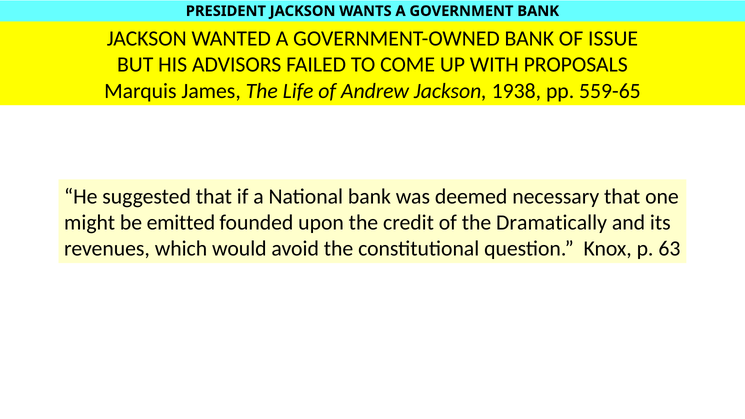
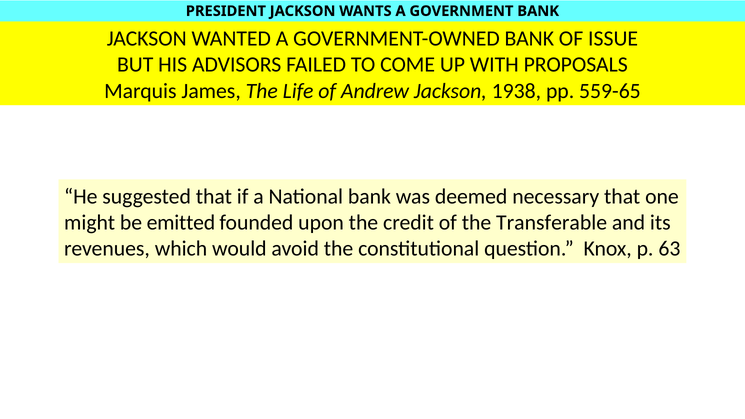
Dramatically: Dramatically -> Transferable (552, 223)
